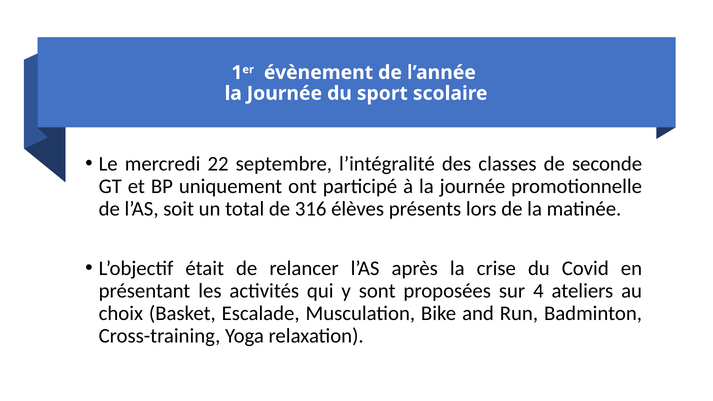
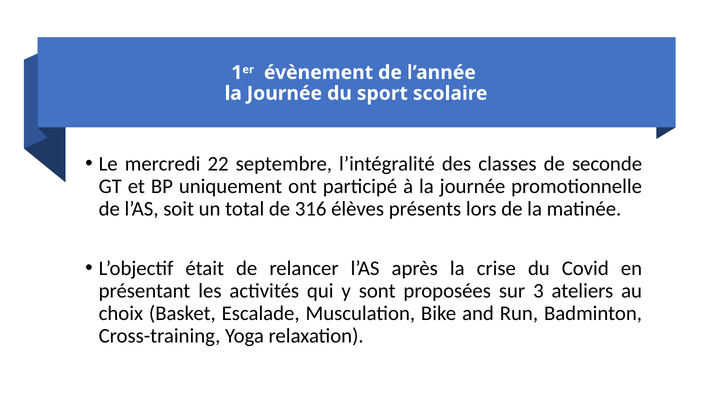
4: 4 -> 3 (538, 291)
